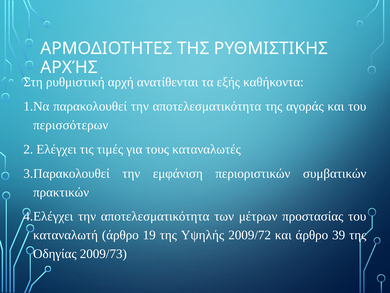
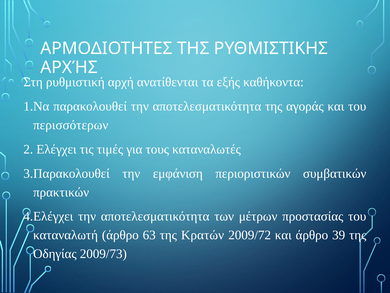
19: 19 -> 63 (149, 235)
Υψηλής: Υψηλής -> Κρατών (203, 235)
